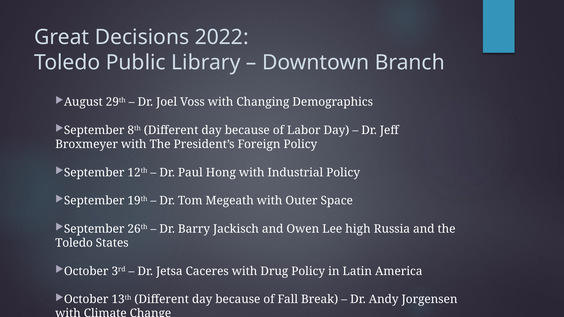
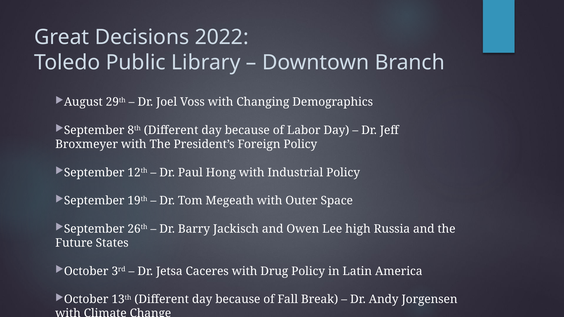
Toledo: Toledo -> Future (74, 243)
